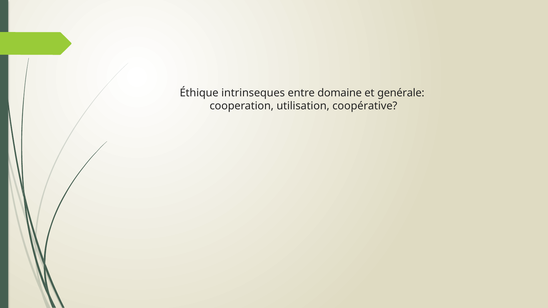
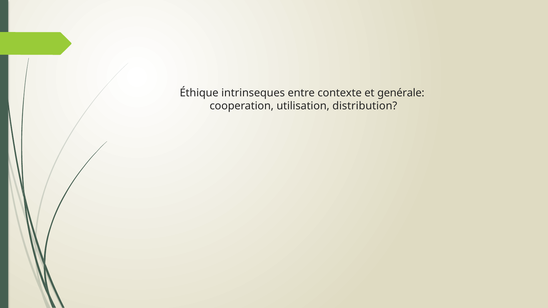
domaine: domaine -> contexte (340, 93)
coopérative: coopérative -> distribution (365, 106)
